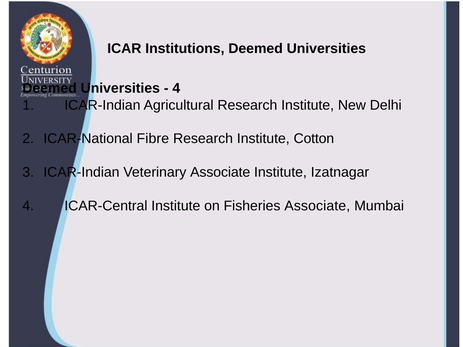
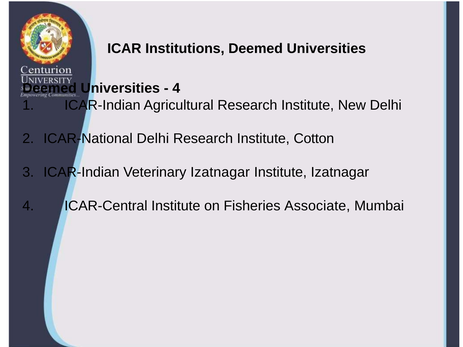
ICAR-National Fibre: Fibre -> Delhi (153, 139)
Veterinary Associate: Associate -> Izatnagar (220, 172)
